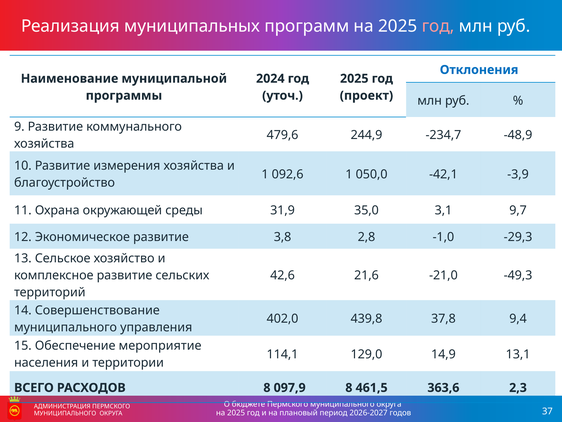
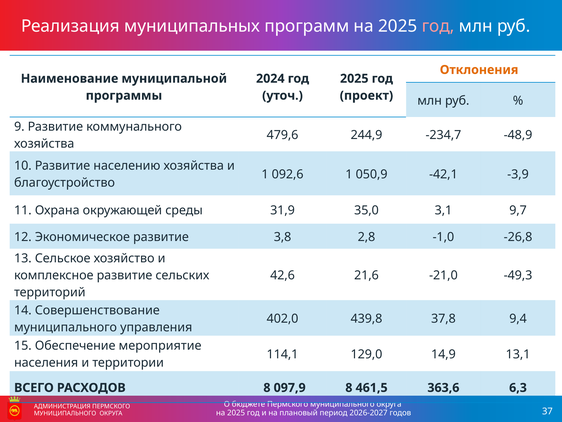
Отклонения colour: blue -> orange (479, 70)
измерения: измерения -> населению (127, 166)
050,0: 050,0 -> 050,9 (372, 174)
-29,3: -29,3 -> -26,8 (518, 237)
2,3: 2,3 -> 6,3 (518, 387)
